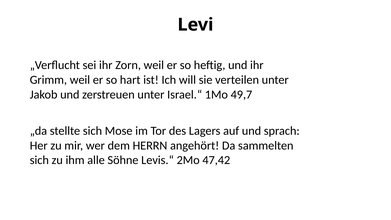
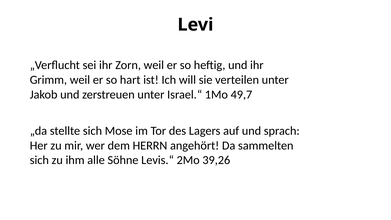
47,42: 47,42 -> 39,26 (216, 160)
